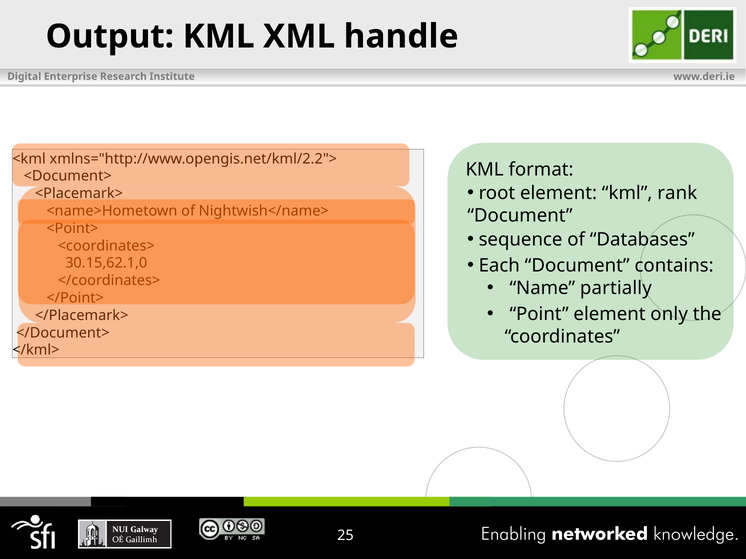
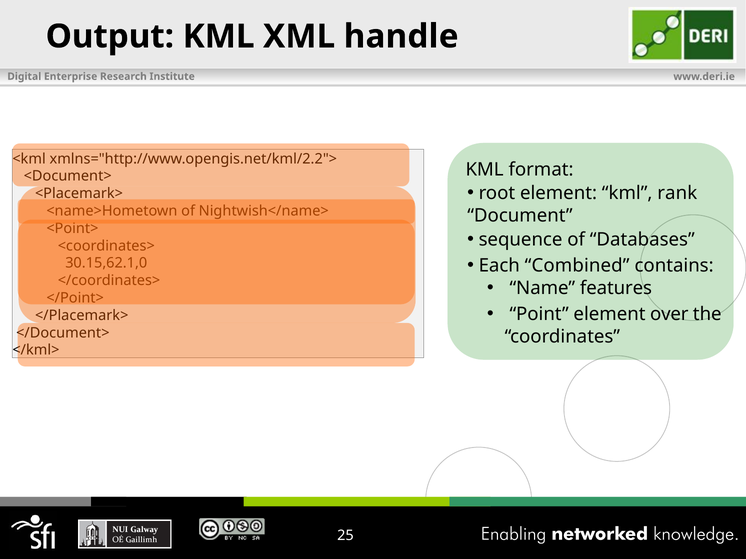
Each Document: Document -> Combined (577, 266)
partially: partially -> features (616, 288)
only: only -> over (669, 315)
